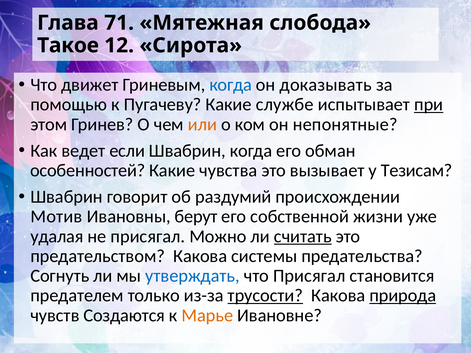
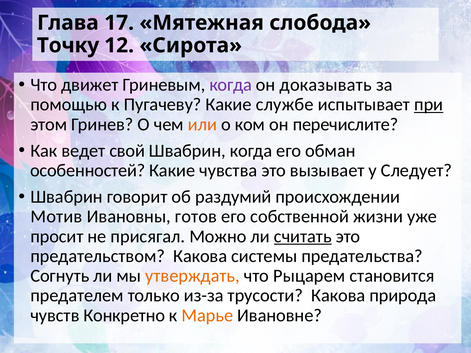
71: 71 -> 17 (119, 23)
Такое: Такое -> Точку (68, 45)
когда colour: blue -> purple (231, 85)
непонятные: непонятные -> перечислите (345, 124)
если: если -> свой (127, 151)
Тезисам: Тезисам -> Следует (416, 171)
берут: берут -> готов (196, 217)
удалая: удалая -> просит (57, 236)
утверждать colour: blue -> orange (193, 276)
что Присягал: Присягал -> Рыцарем (309, 276)
трусости underline: present -> none (265, 296)
природа underline: present -> none (403, 296)
Создаются: Создаются -> Конкретно (124, 316)
